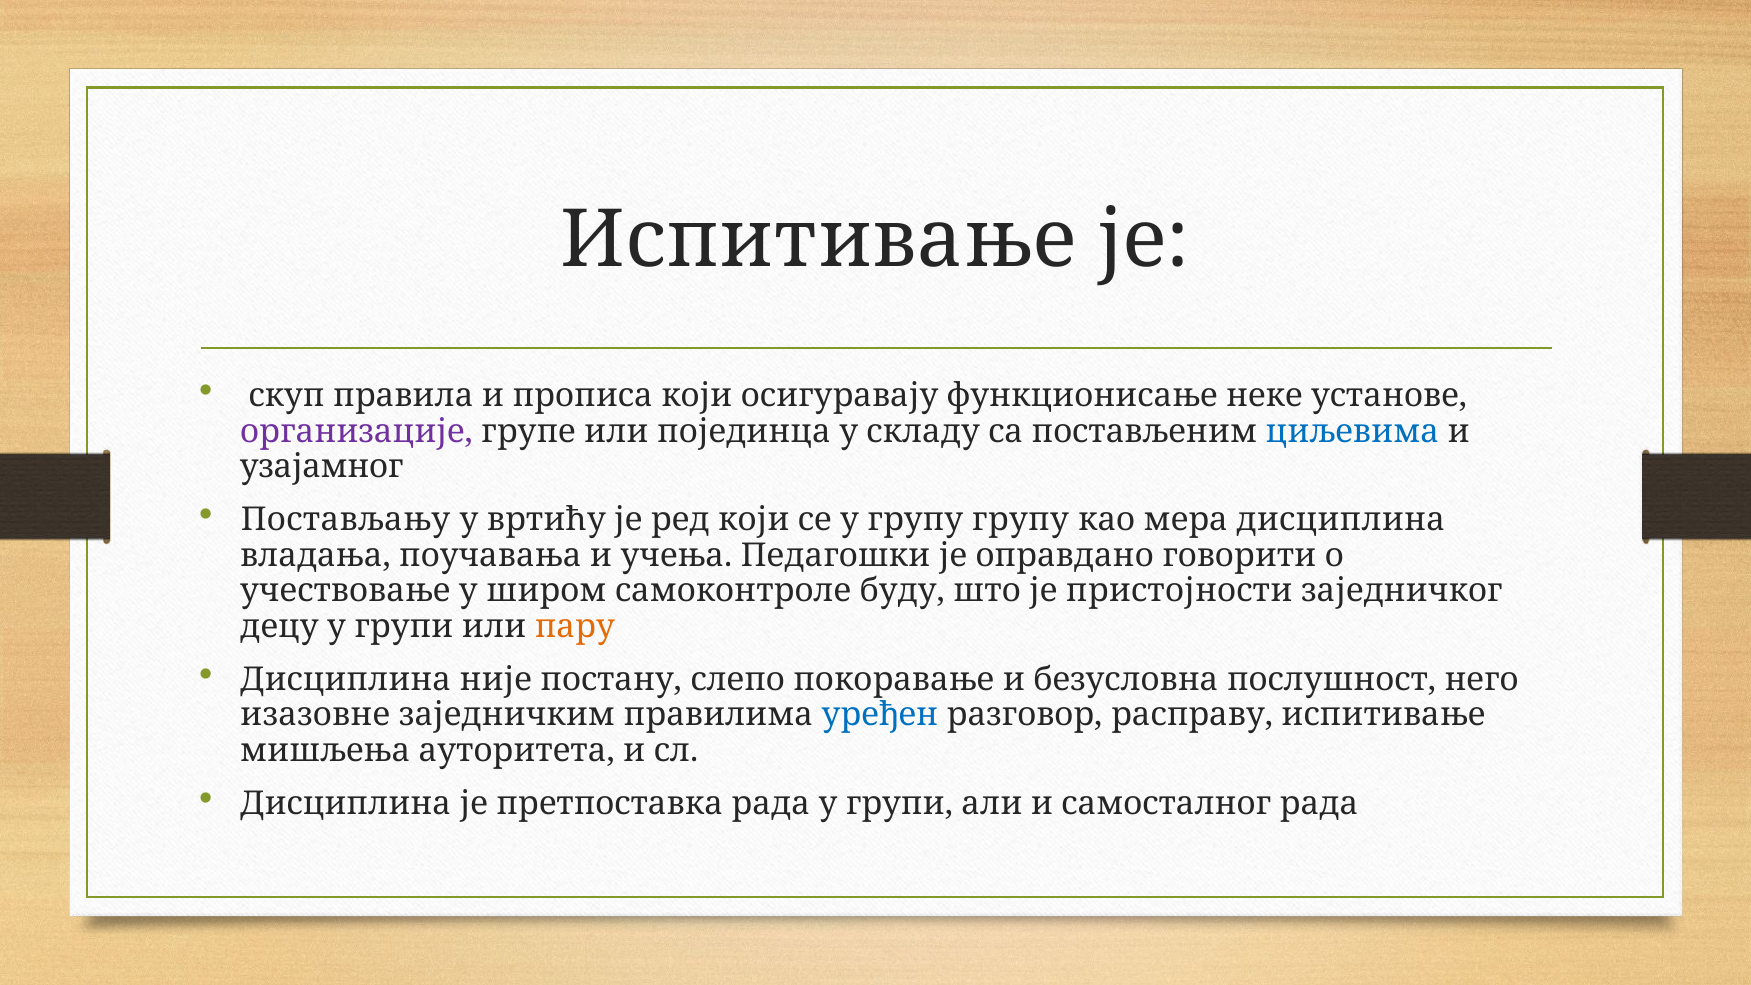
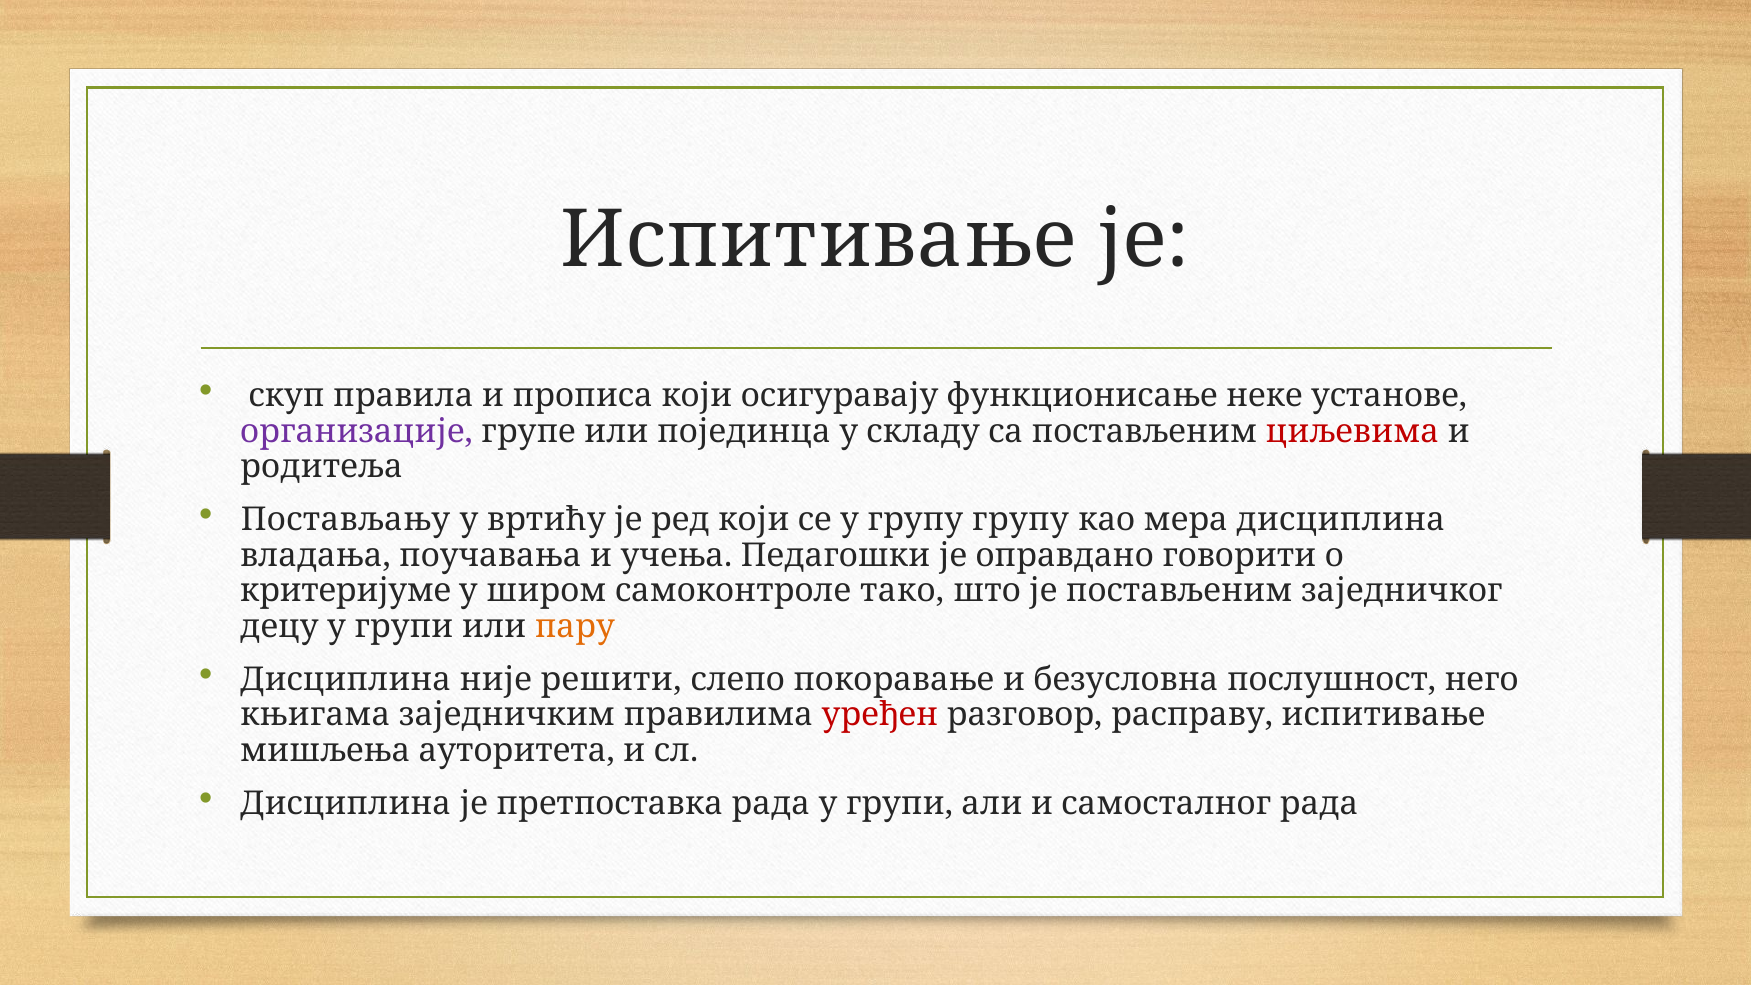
циљевима colour: blue -> red (1352, 431)
узајамног: узајамног -> родитеља (321, 467)
учествовање: учествовање -> критеријуме (346, 591)
буду: буду -> тако (902, 591)
је пристојности: пристојности -> постављеним (1179, 591)
постану: постану -> решити (611, 679)
изазовне: изазовне -> књигама (315, 715)
уређен colour: blue -> red (880, 715)
